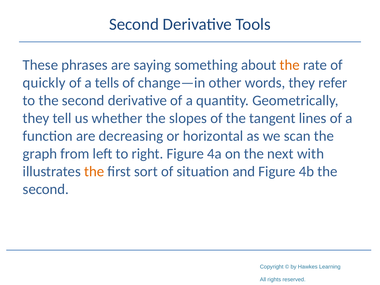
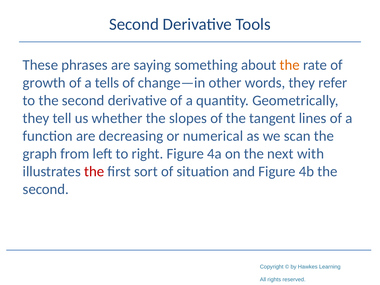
quickly: quickly -> growth (44, 83)
horizontal: horizontal -> numerical (213, 136)
the colour: orange -> red (94, 171)
